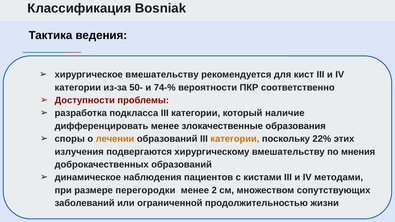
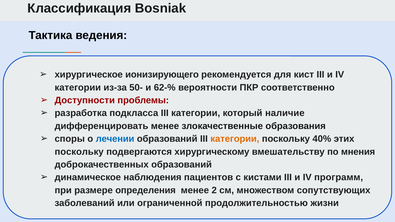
хирургическое вмешательству: вмешательству -> ионизирующего (162, 75)
74-%: 74-% -> 62-% (165, 88)
лечении colour: orange -> blue (115, 139)
22%: 22% -> 40% (322, 139)
излучения: излучения -> поскольку (79, 152)
методами: методами -> программ (339, 178)
перегородки: перегородки -> определения (146, 190)
